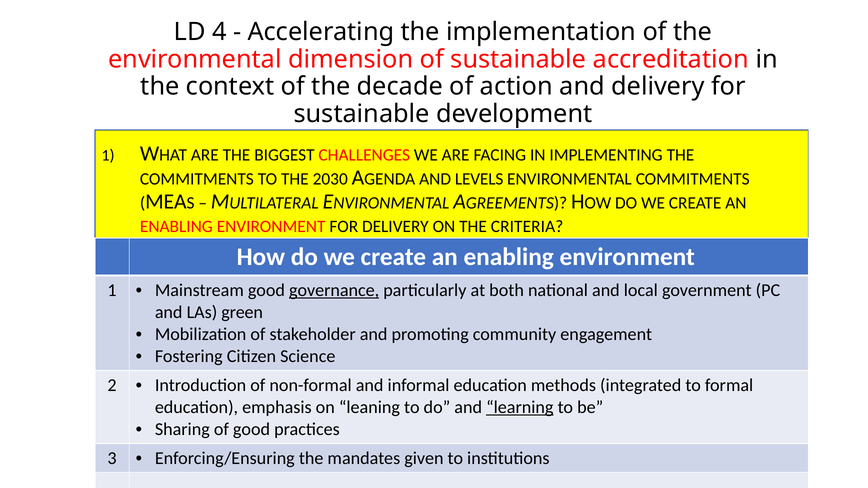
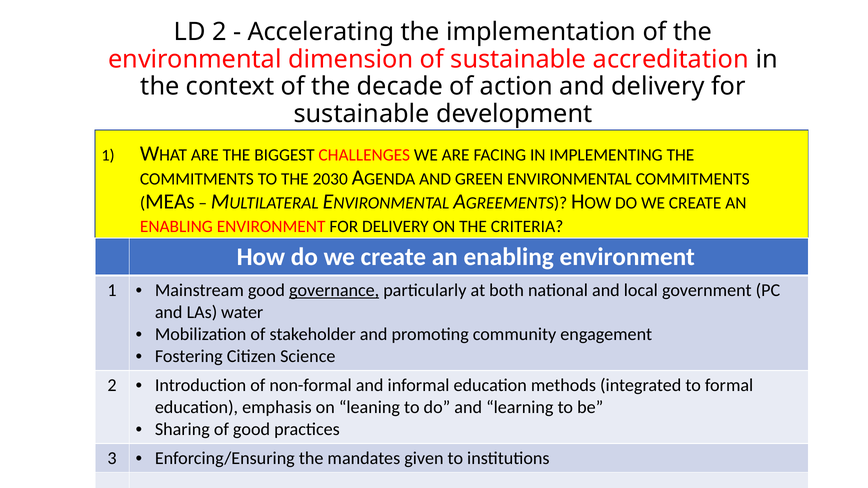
LD 4: 4 -> 2 (219, 32)
LEVELS: LEVELS -> GREEN (479, 179)
green: green -> water (242, 312)
learning underline: present -> none (520, 407)
